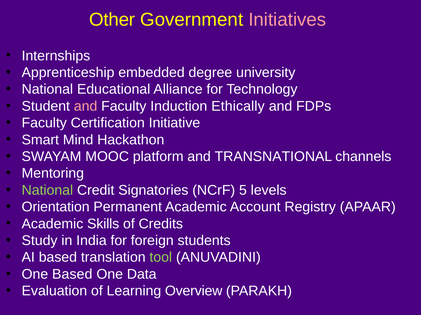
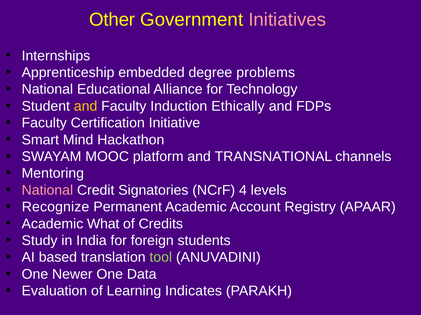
university: university -> problems (266, 73)
and colour: pink -> yellow (86, 106)
National colour: light green -> pink (47, 191)
5: 5 -> 4 (243, 191)
Orientation: Orientation -> Recognize (56, 207)
Skills: Skills -> What (103, 224)
One Based: Based -> Newer (72, 275)
Overview: Overview -> Indicates (194, 292)
